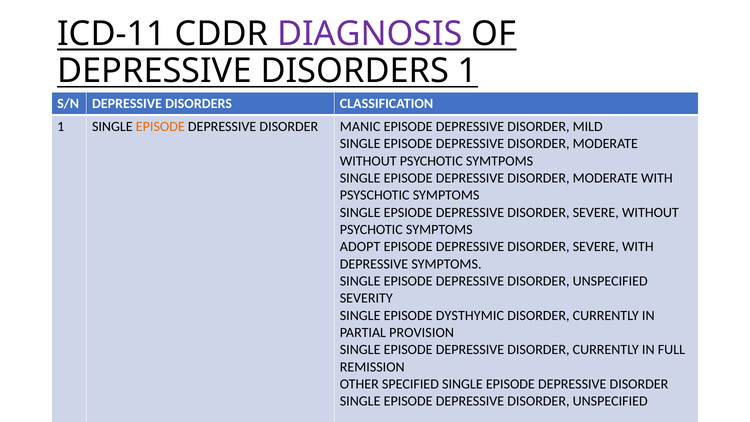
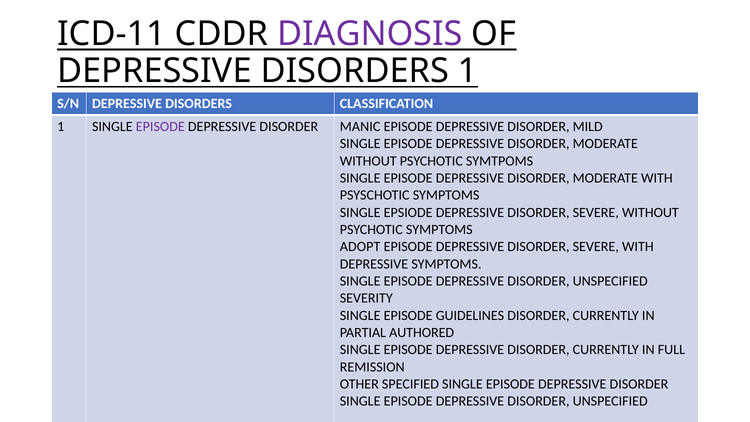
EPISODE colour: orange -> purple (160, 127)
DYSTHYMIC: DYSTHYMIC -> GUIDELINES (470, 315)
PROVISION: PROVISION -> AUTHORED (422, 332)
